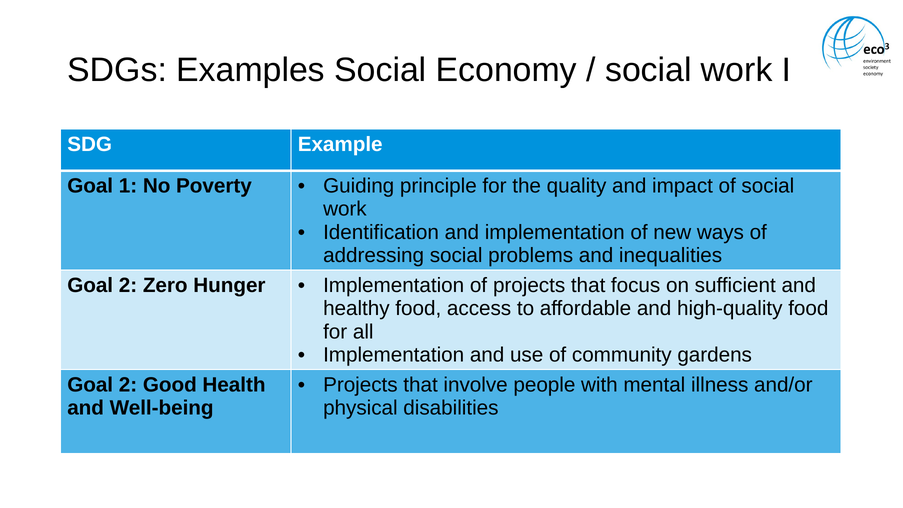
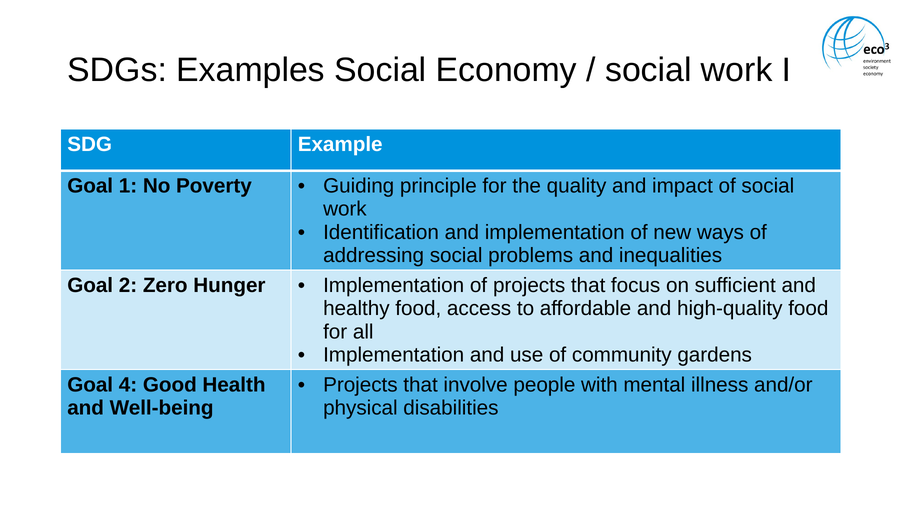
2: 2 -> 4 (128, 385)
